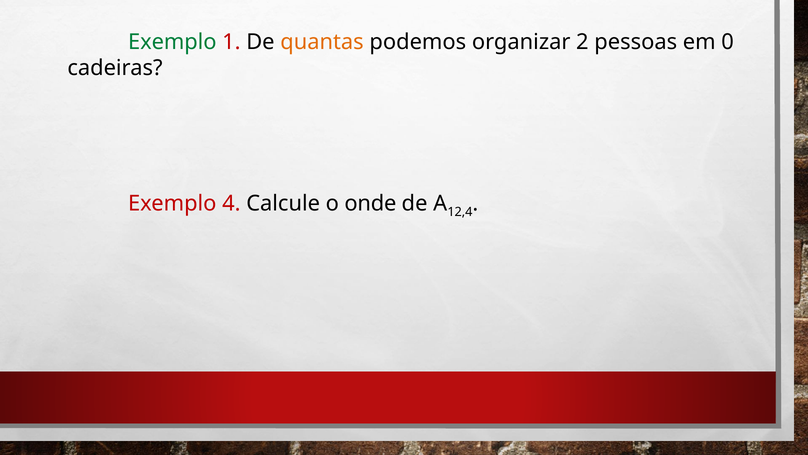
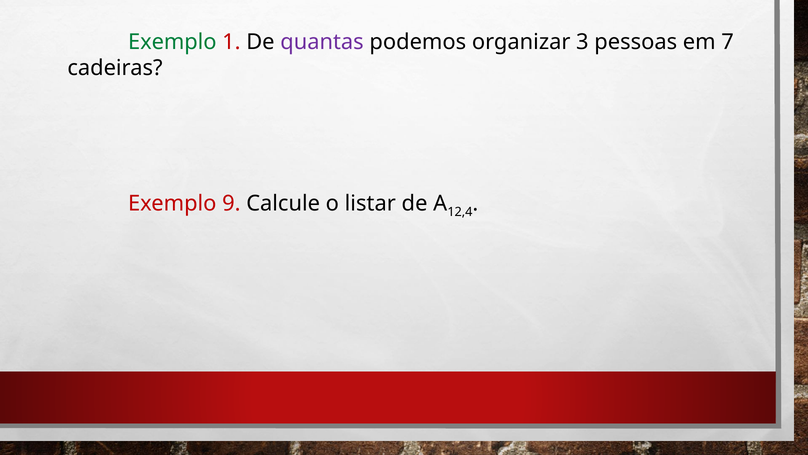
quantas colour: orange -> purple (322, 42)
2: 2 -> 3 (582, 42)
0: 0 -> 7 (728, 42)
4: 4 -> 9 (231, 203)
onde: onde -> listar (370, 203)
